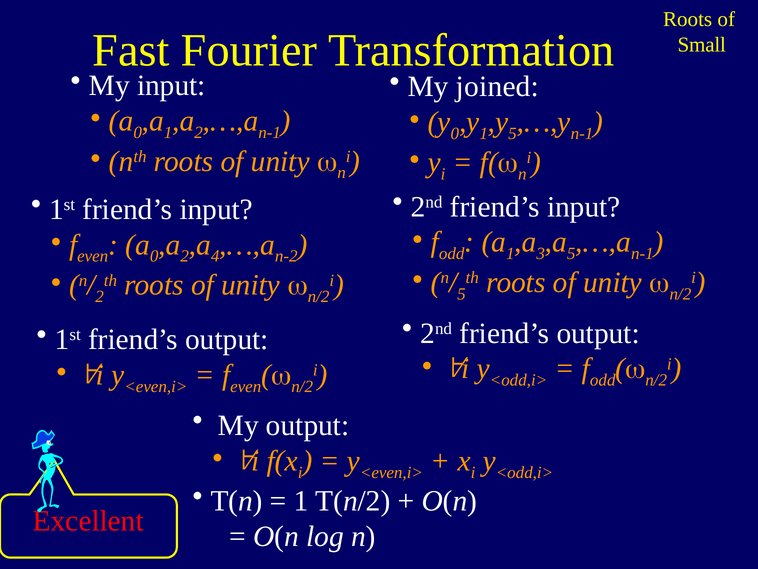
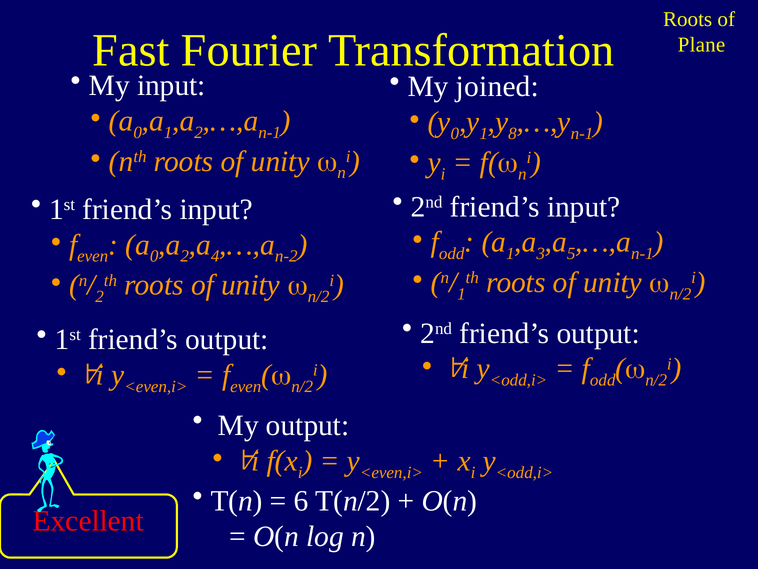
Small: Small -> Plane (702, 45)
5: 5 -> 8 (512, 134)
5: 5 -> 1 (461, 294)
1: 1 -> 6 (301, 501)
